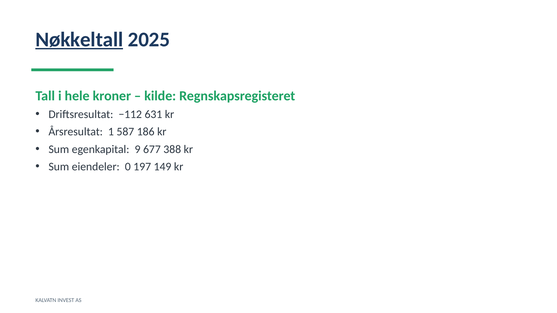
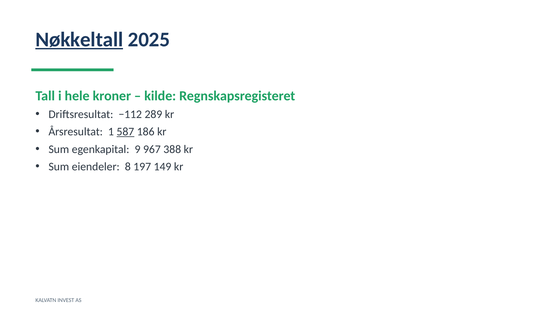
631: 631 -> 289 (153, 115)
587 underline: none -> present (125, 132)
677: 677 -> 967 (152, 149)
0: 0 -> 8 (128, 167)
